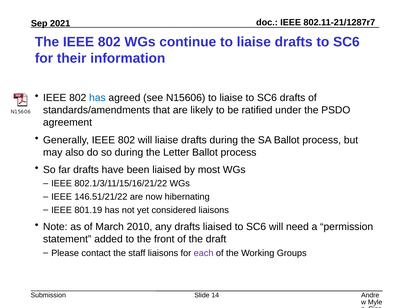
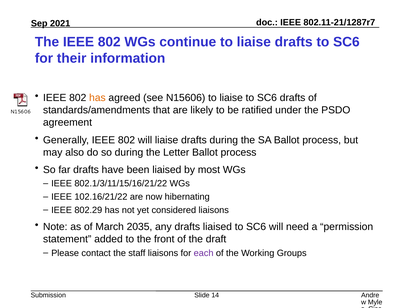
has colour: blue -> orange (97, 98)
146.51/21/22: 146.51/21/22 -> 102.16/21/22 (101, 197)
801.19: 801.19 -> 802.29 (88, 210)
2010: 2010 -> 2035 (140, 227)
